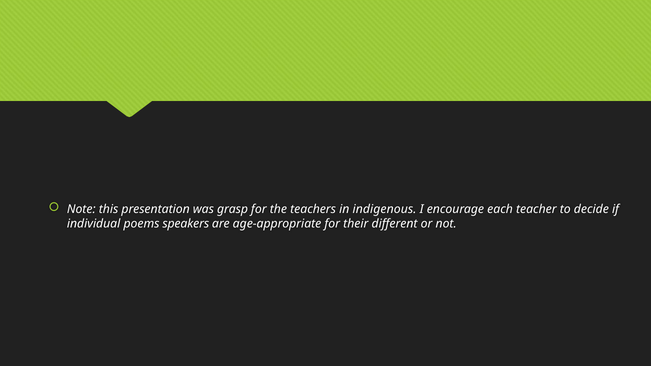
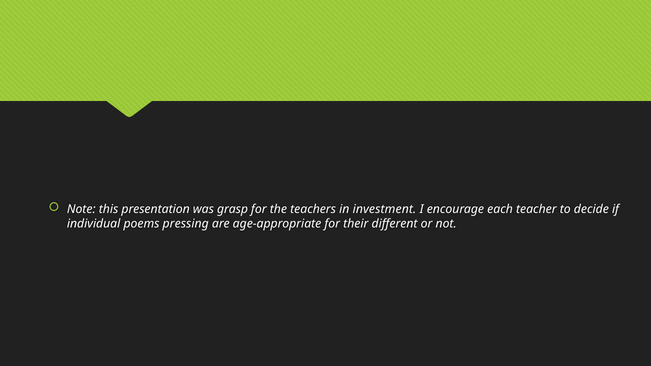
indigenous: indigenous -> investment (384, 209)
speakers: speakers -> pressing (186, 224)
